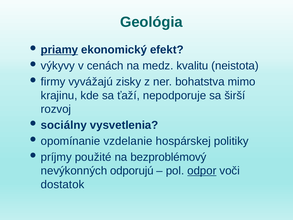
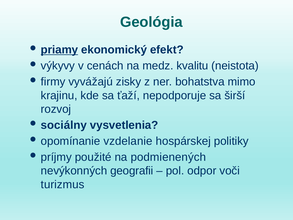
bezproblémový: bezproblémový -> podmienených (168, 157)
odporujú: odporujú -> geografii (132, 171)
odpor underline: present -> none (202, 171)
dostatok: dostatok -> turizmus (63, 184)
